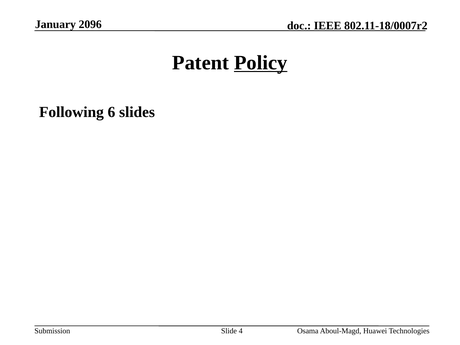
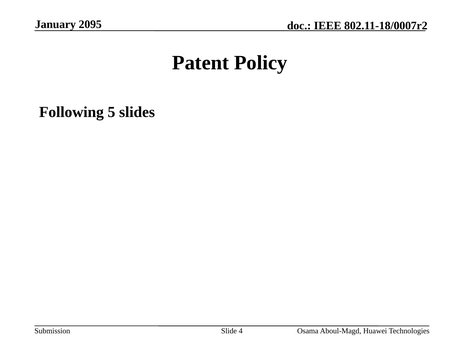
2096: 2096 -> 2095 (90, 24)
Policy underline: present -> none (261, 63)
6: 6 -> 5 (111, 112)
